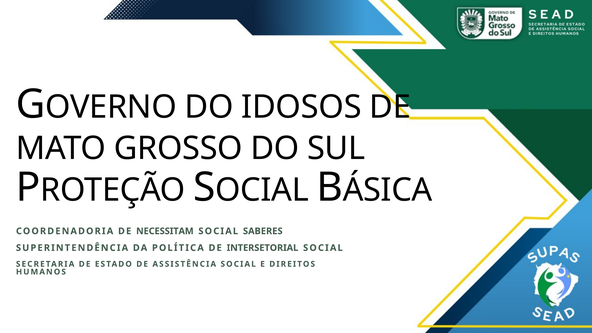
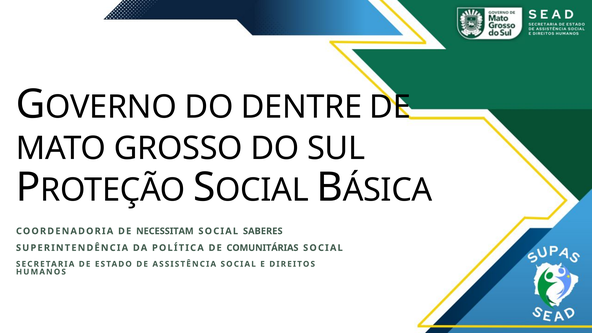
IDOSOS: IDOSOS -> DENTRE (302, 107)
INTERSETORIAL: INTERSETORIAL -> COMUNITÁRIAS (262, 248)
